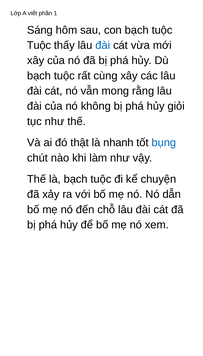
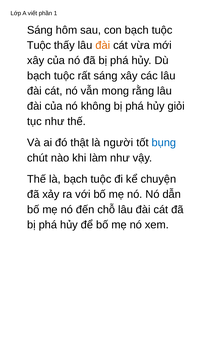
đài colour: blue -> orange (103, 45)
rất cùng: cùng -> sáng (106, 76)
nhanh: nhanh -> người (118, 142)
